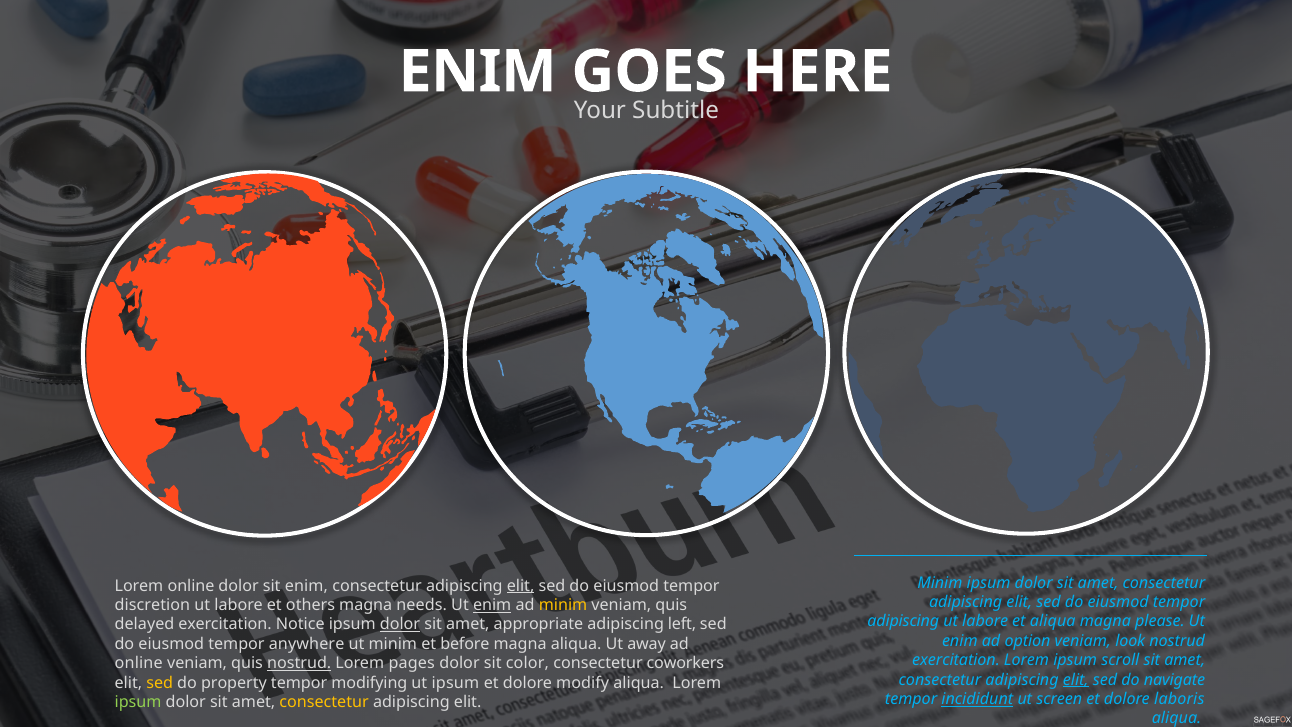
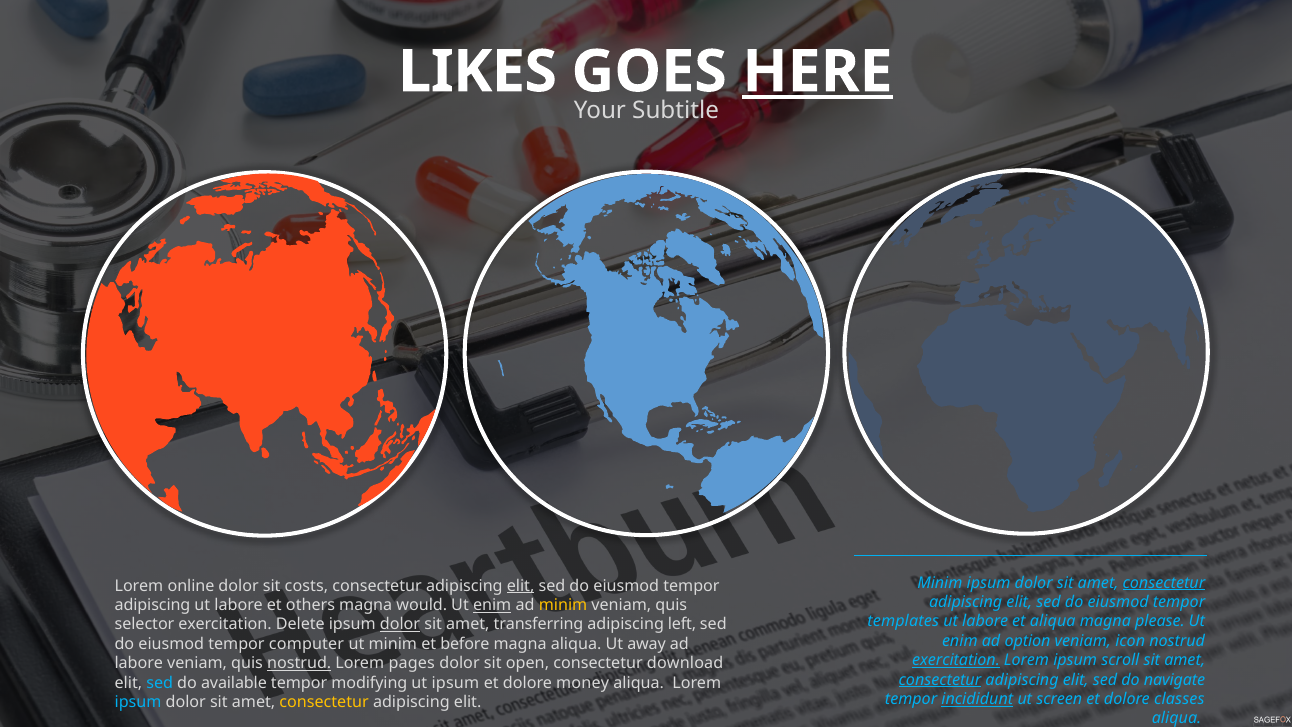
ENIM: ENIM -> LIKES (478, 72)
HERE underline: none -> present (818, 72)
consectetur underline: none -> present (1164, 583)
sit enim: enim -> costs (306, 586)
discretion: discretion -> adipiscing (152, 605)
needs: needs -> would (422, 605)
adipiscing: adipiscing -> templates (903, 621)
delayed: delayed -> selector (145, 624)
Notice: Notice -> Delete (300, 624)
appropriate: appropriate -> transferring (538, 624)
look: look -> icon (1130, 641)
anywhere: anywhere -> computer (307, 644)
exercitation underline: none -> present (956, 660)
online: online -> labore (139, 663)
color: color -> open (527, 663)
coworkers: coworkers -> download (685, 663)
consectetur underline: none -> present (940, 679)
elit underline: present -> none (1076, 679)
sed colour: yellow -> light blue (160, 683)
property: property -> available (234, 683)
modify: modify -> money (583, 683)
laboris: laboris -> classes (1179, 699)
ipsum colour: light green -> light blue (138, 702)
